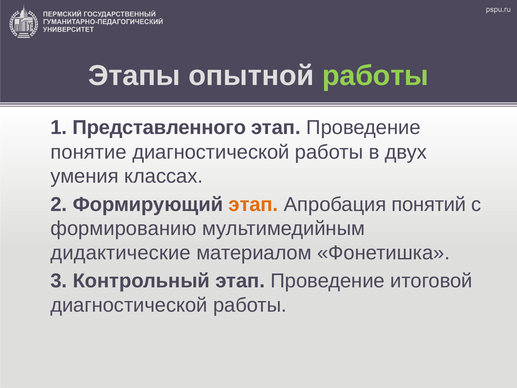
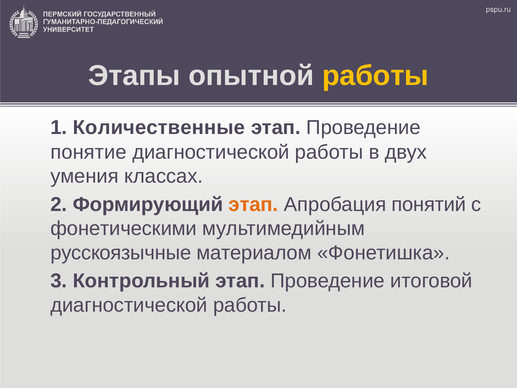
работы colour: light green -> yellow (375, 76)
Представленного: Представленного -> Количественные (159, 127)
формированию: формированию -> фонетическими (124, 228)
дидактические: дидактические -> русскоязычные (121, 253)
